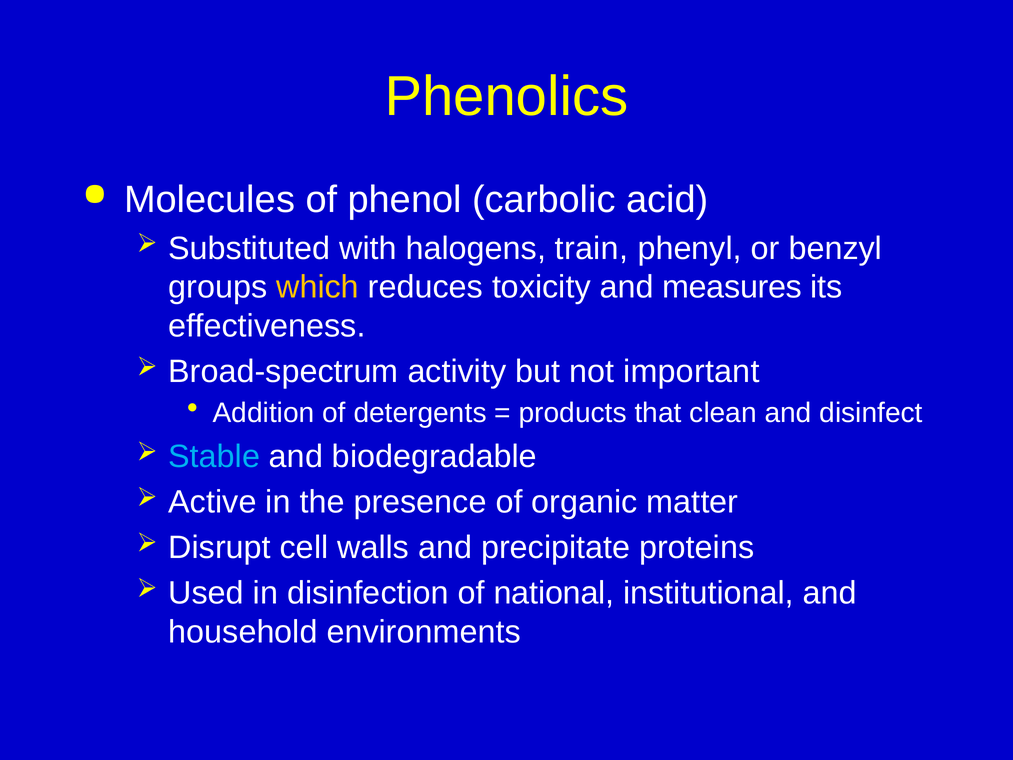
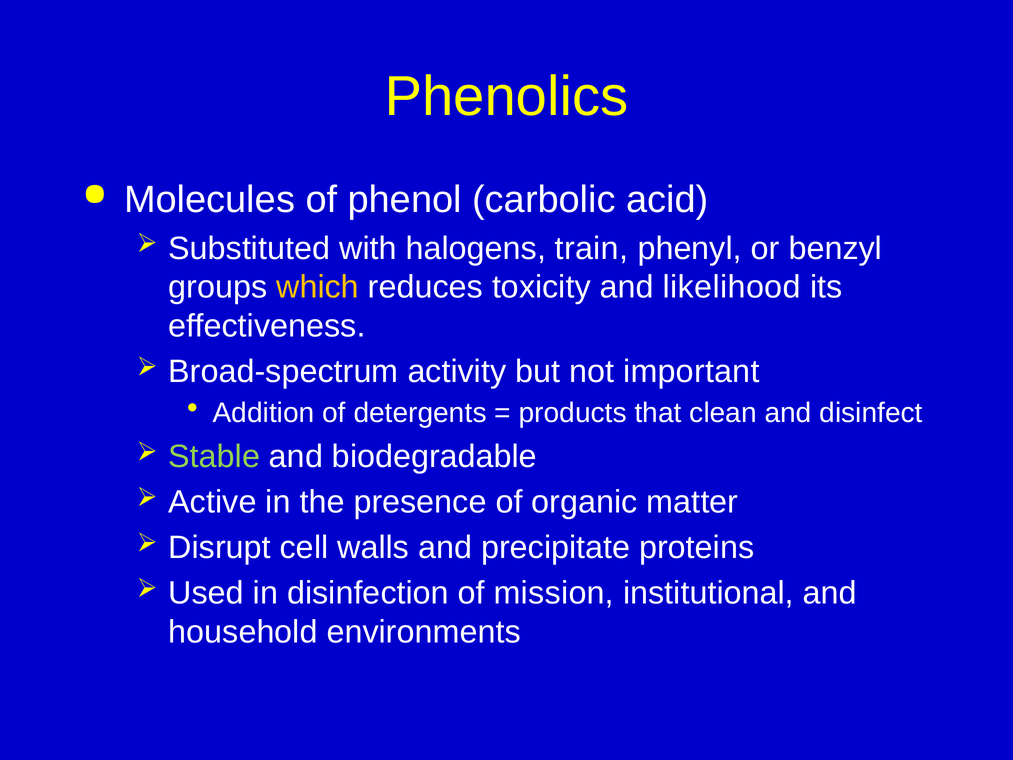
measures: measures -> likelihood (732, 287)
Stable colour: light blue -> light green (214, 456)
national: national -> mission (554, 593)
